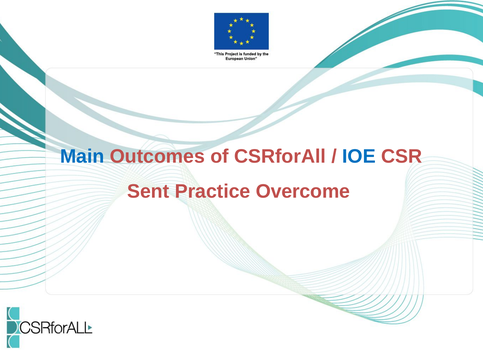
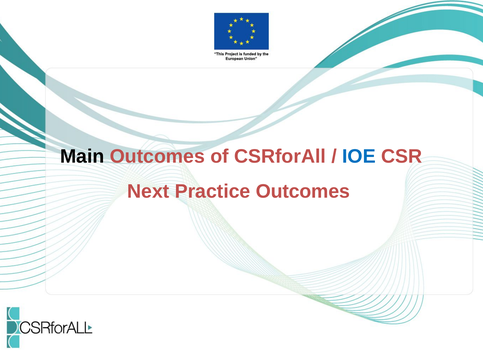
Main colour: blue -> black (82, 156)
Sent: Sent -> Next (148, 191)
Practice Overcome: Overcome -> Outcomes (303, 191)
